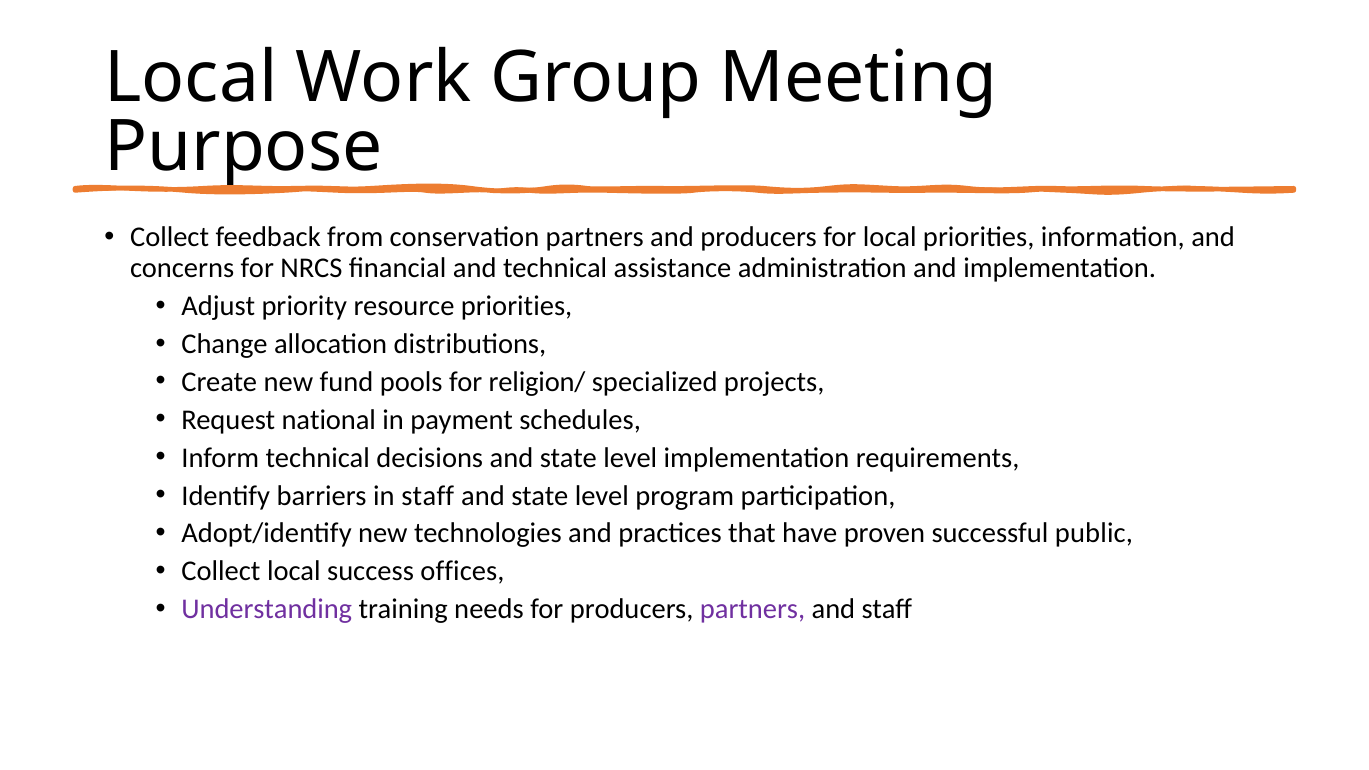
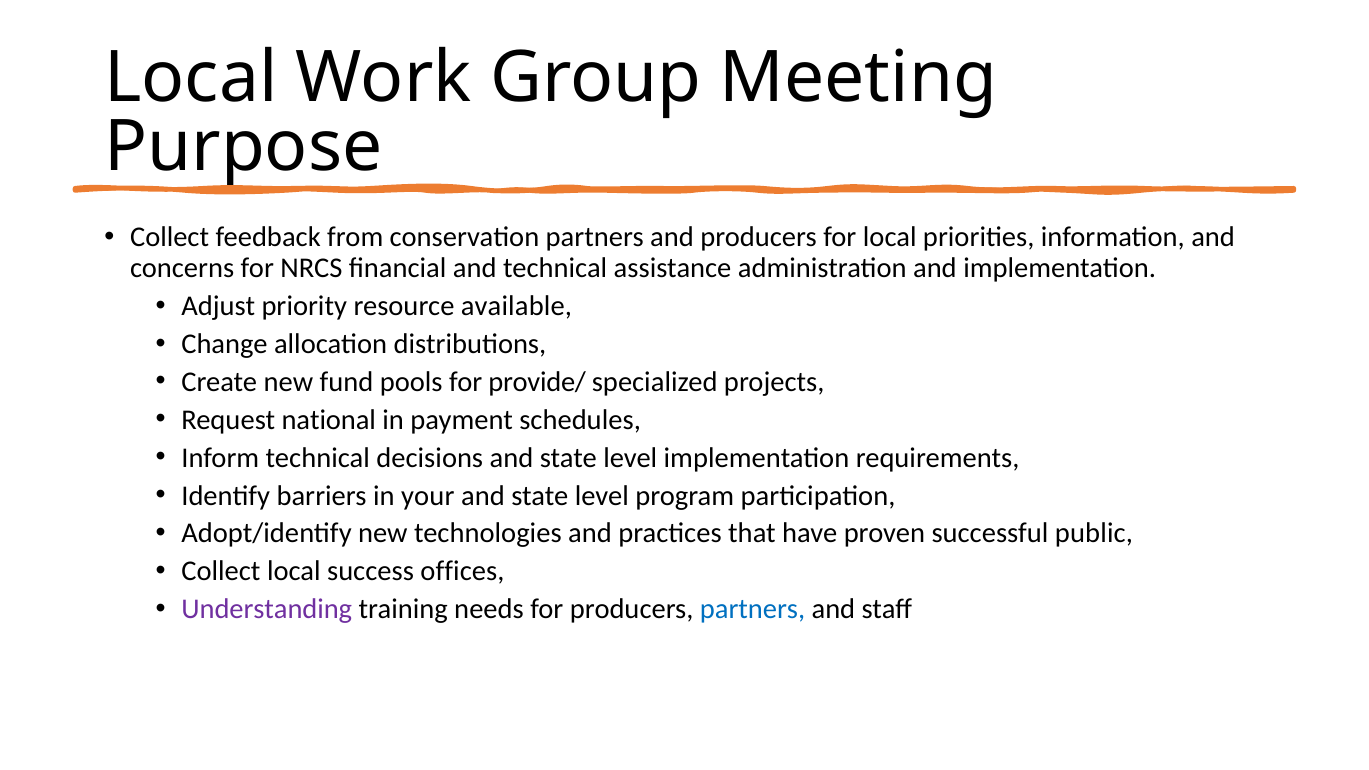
resource priorities: priorities -> available (516, 306)
religion/: religion/ -> provide/ (537, 382)
in staff: staff -> your (428, 496)
partners colour: purple -> blue (753, 609)
